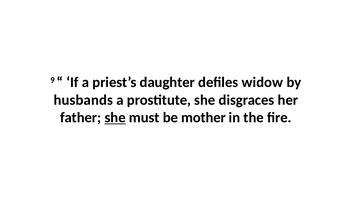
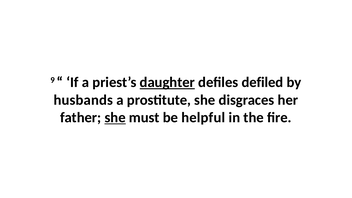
daughter underline: none -> present (167, 82)
widow: widow -> defiled (262, 82)
mother: mother -> helpful (203, 118)
